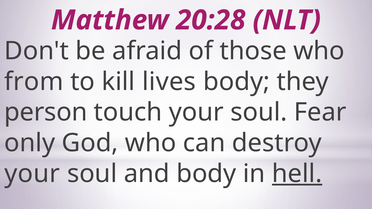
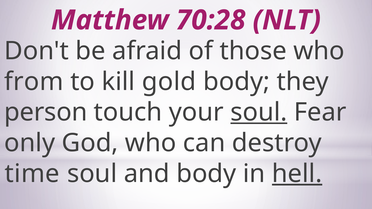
20:28: 20:28 -> 70:28 (211, 20)
lives: lives -> gold (169, 82)
soul underline: none -> present (259, 112)
your: your -> time (32, 174)
